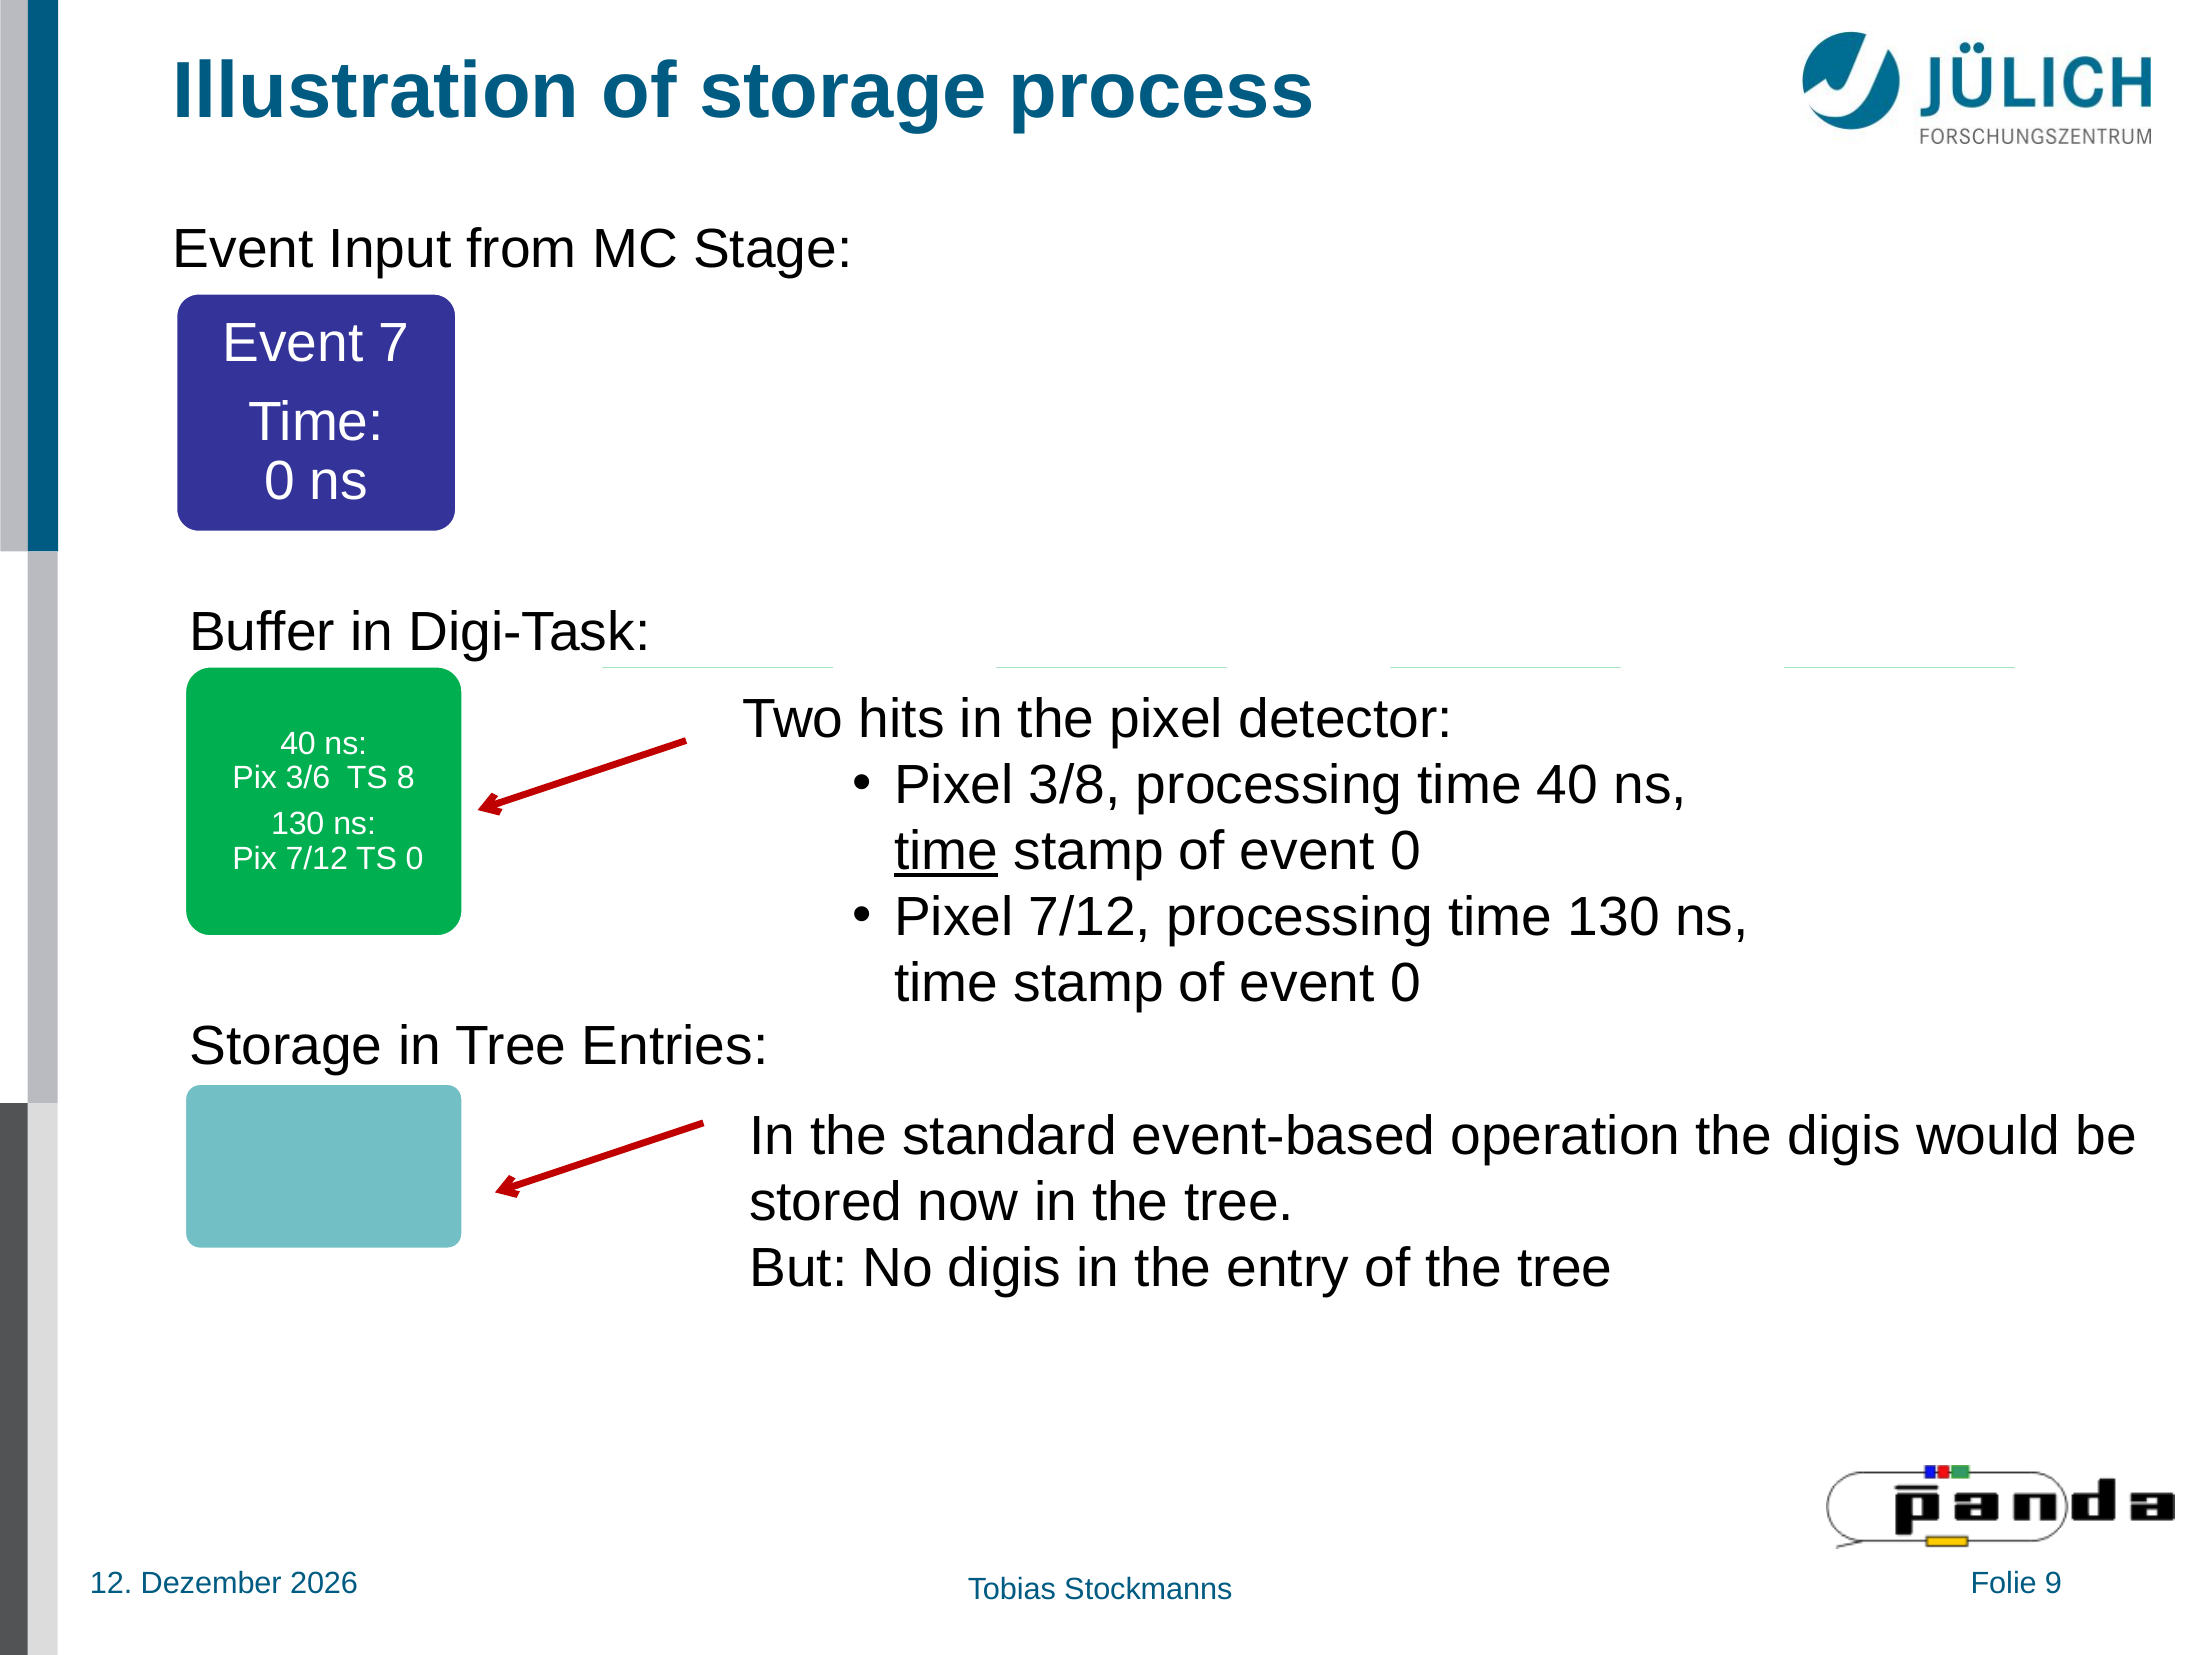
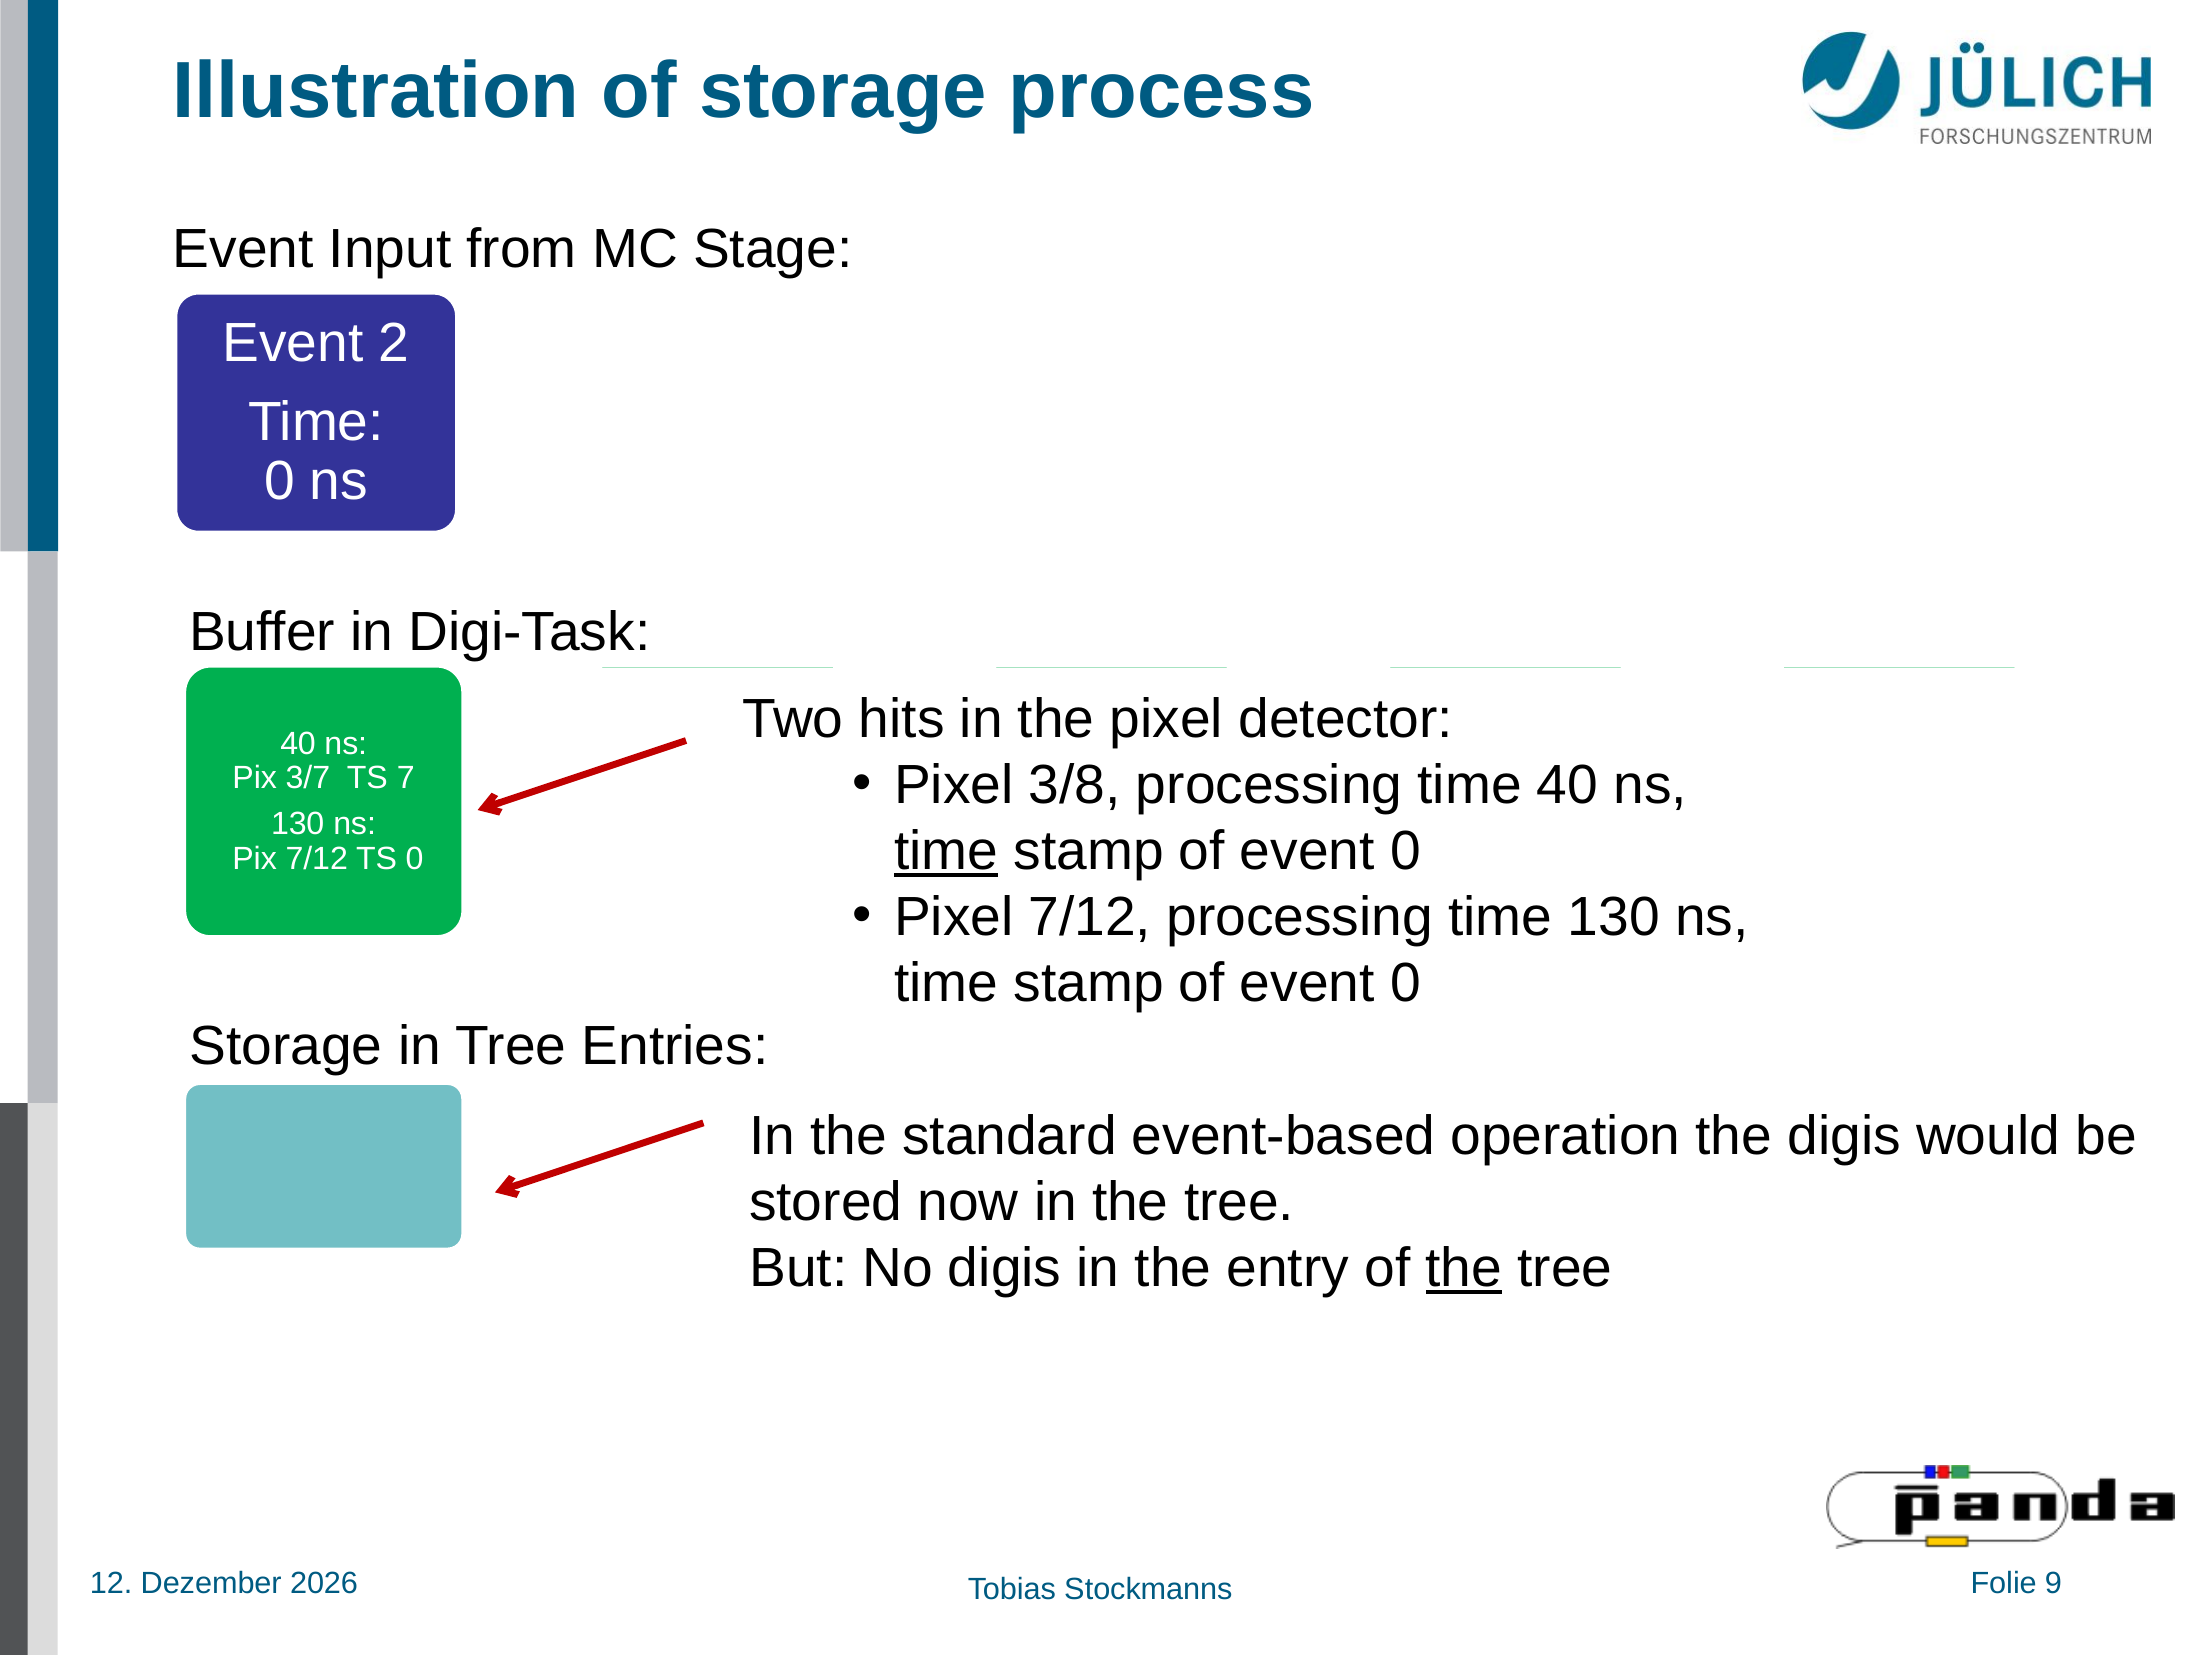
7: 7 -> 2 (394, 343)
3/6: 3/6 -> 3/7 (308, 778)
8: 8 -> 7 (406, 778)
the underline: none -> present (1464, 1268)
